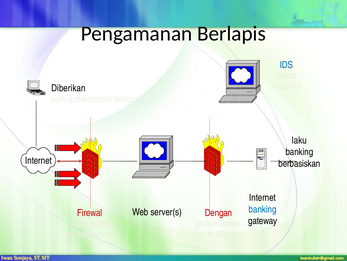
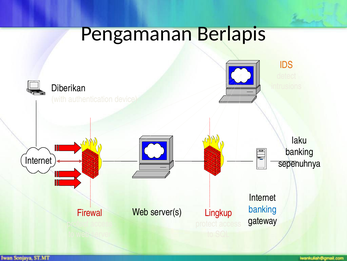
IDS colour: blue -> orange (286, 65)
berbasiskan: berbasiskan -> sepenuhnya (299, 163)
Dengan: Dengan -> Lingkup (218, 212)
